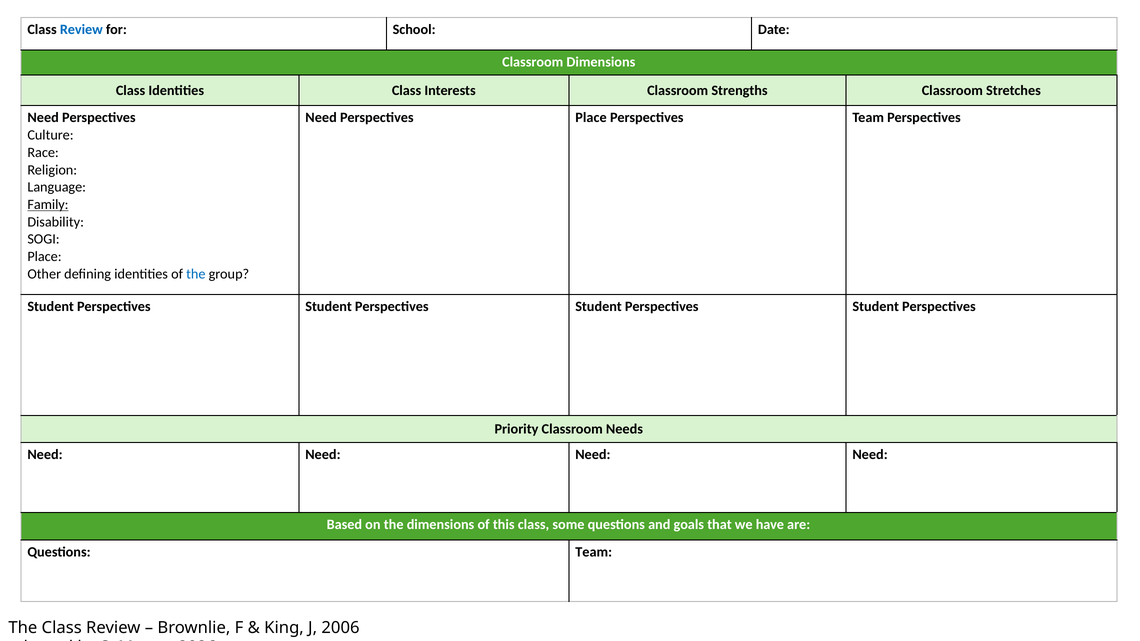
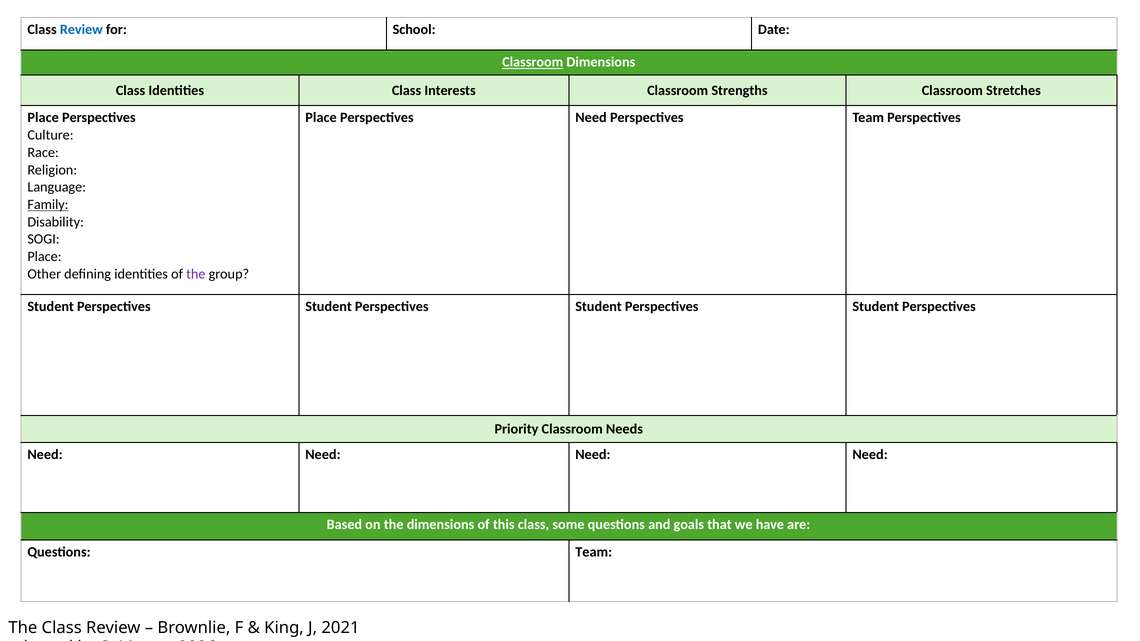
Classroom underline: none -> present (533, 62)
Need: Need -> Place (43, 118)
Need: Need -> Place (321, 118)
Perspectives Place: Place -> Need (591, 118)
the colour: blue -> purple (196, 274)
2006: 2006 -> 2021 (341, 628)
